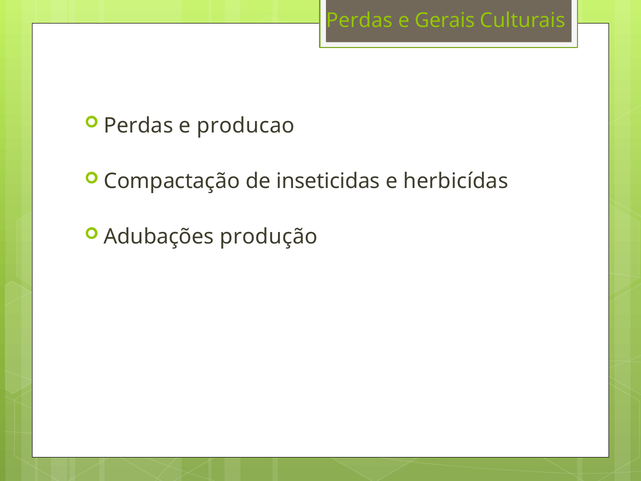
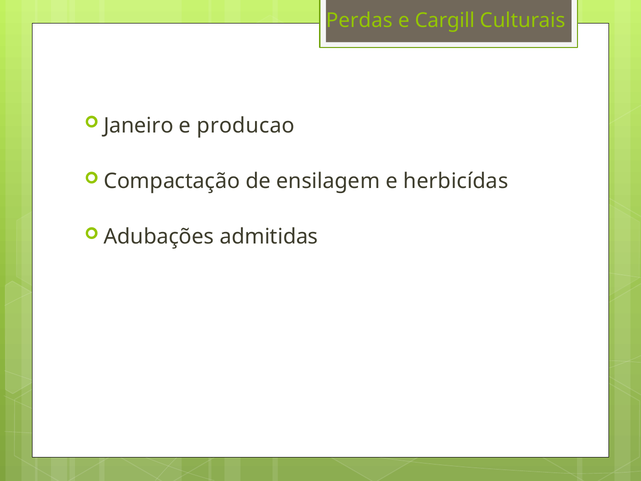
Gerais: Gerais -> Cargill (445, 20)
Perdas: Perdas -> Janeiro (139, 126)
inseticidas: inseticidas -> ensilagem (328, 181)
produção: produção -> admitidas (269, 237)
